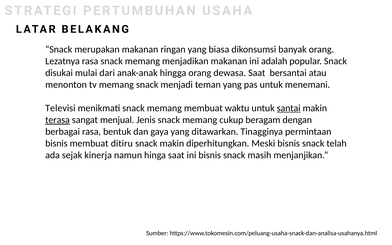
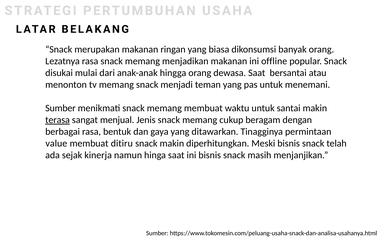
adalah: adalah -> offline (274, 61)
Televisi: Televisi -> Sumber (60, 108)
santai underline: present -> none (289, 108)
bisnis: bisnis -> value (56, 143)
